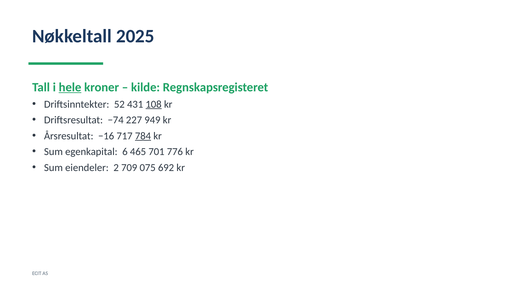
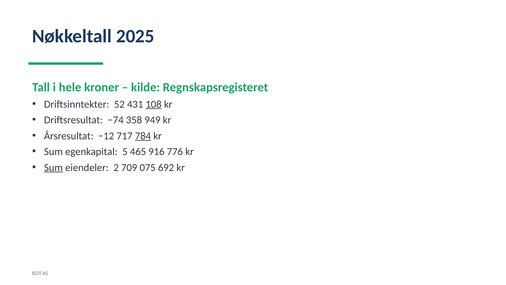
hele underline: present -> none (70, 87)
227: 227 -> 358 (134, 120)
−16: −16 -> −12 (106, 136)
6: 6 -> 5 (125, 152)
701: 701 -> 916 (156, 152)
Sum underline: none -> present (53, 167)
